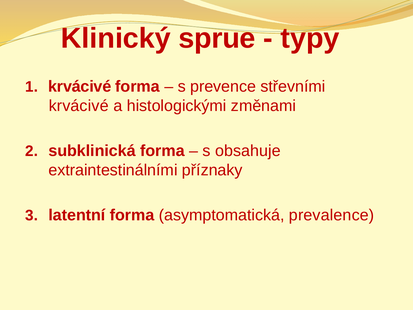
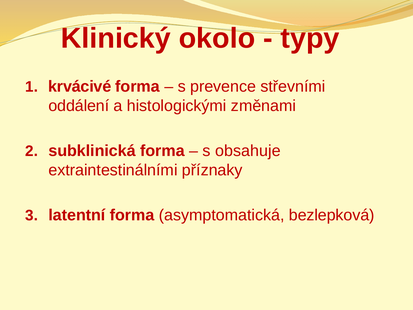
sprue: sprue -> okolo (217, 38)
krvácivé: krvácivé -> oddálení (79, 106)
prevalence: prevalence -> bezlepková (332, 215)
